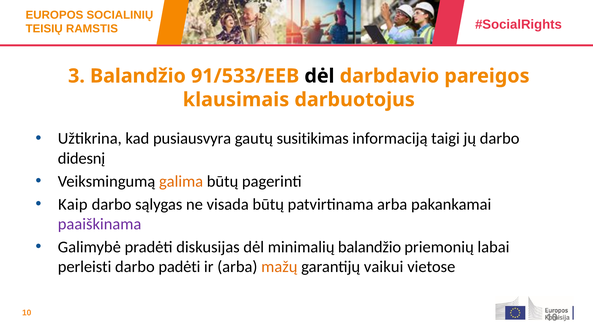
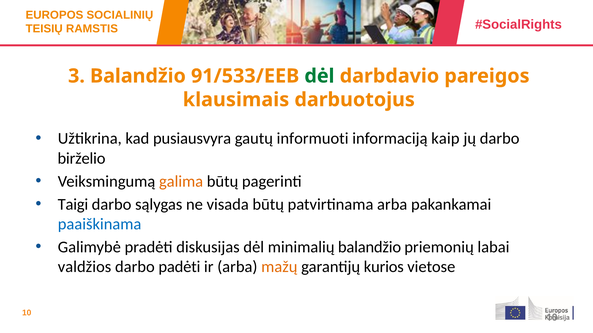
dėl colour: black -> green (319, 76)
susitikimas: susitikimas -> informuoti (313, 139)
taigi: taigi -> kaip (445, 139)
didesnį: didesnį -> birželio (81, 159)
Kaip: Kaip -> Taigi (73, 205)
paaiškinama colour: purple -> blue (100, 224)
perleisti: perleisti -> valdžios (85, 267)
vaikui: vaikui -> kurios (384, 267)
